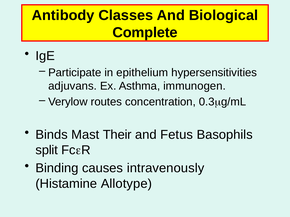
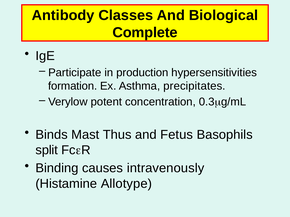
epithelium: epithelium -> production (142, 73)
adjuvans: adjuvans -> formation (73, 86)
immunogen: immunogen -> precipitates (194, 86)
routes: routes -> potent (106, 102)
Their: Their -> Thus (117, 135)
